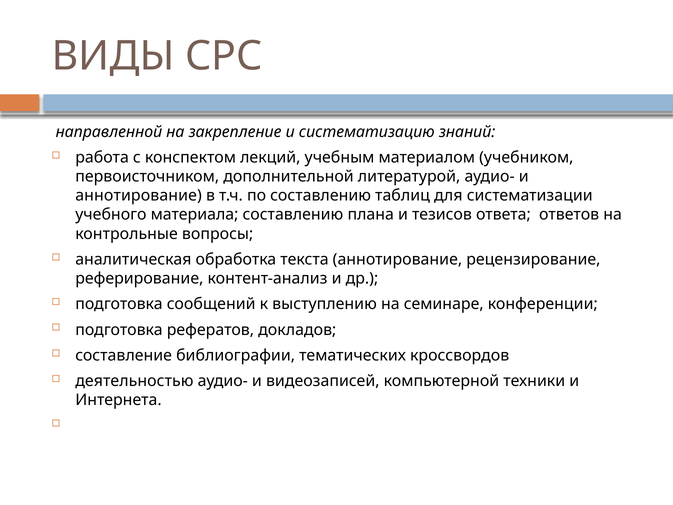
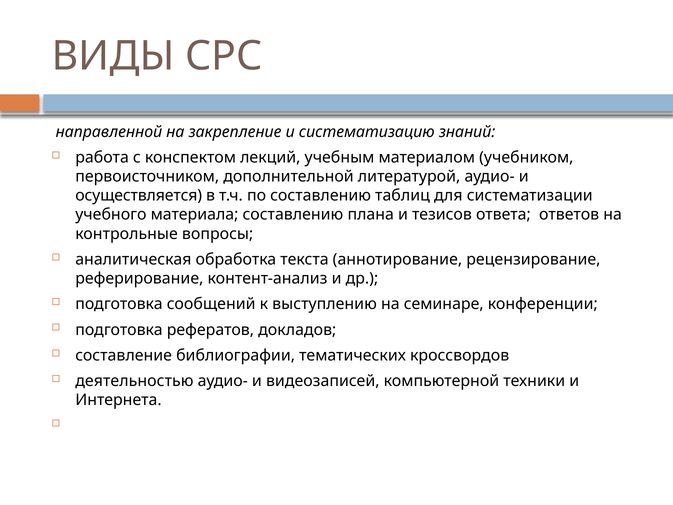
аннотирование: аннотирование -> осуществляется (139, 196)
